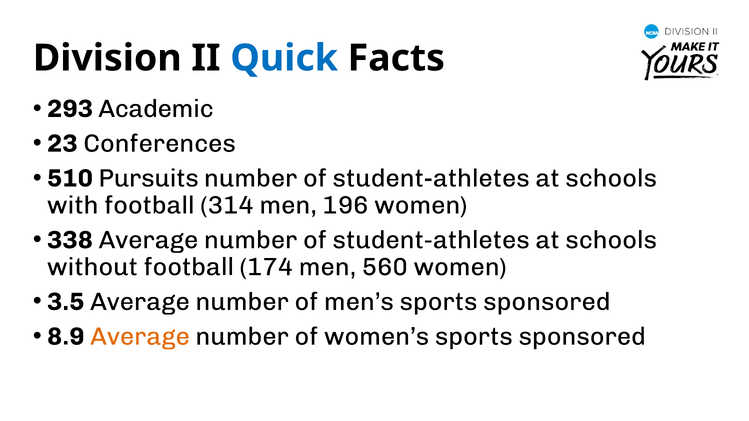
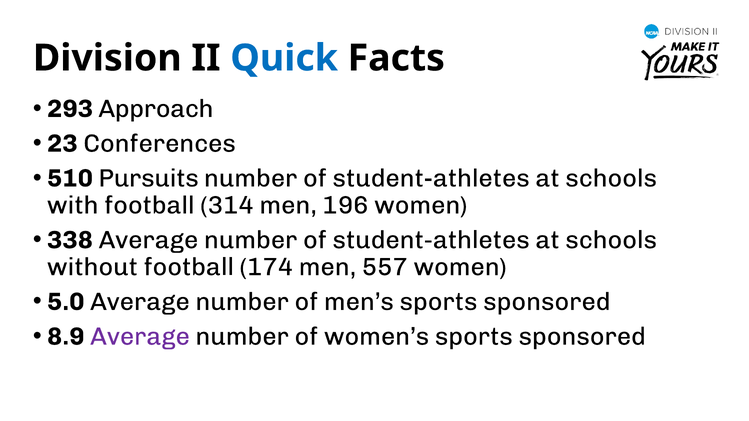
Academic: Academic -> Approach (156, 109)
560: 560 -> 557 (385, 267)
3.5: 3.5 -> 5.0 (66, 302)
Average colour: orange -> purple (140, 337)
